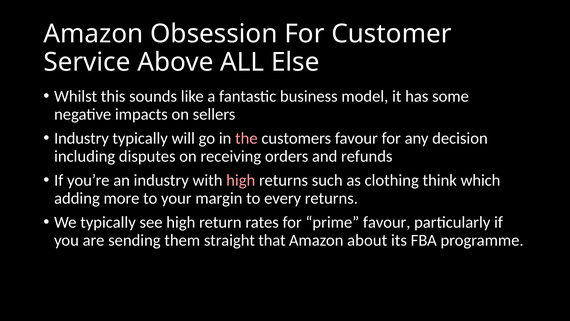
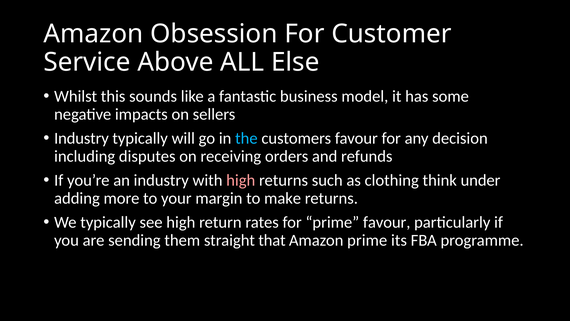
the colour: pink -> light blue (246, 138)
which: which -> under (480, 180)
every: every -> make (283, 198)
Amazon about: about -> prime (367, 240)
